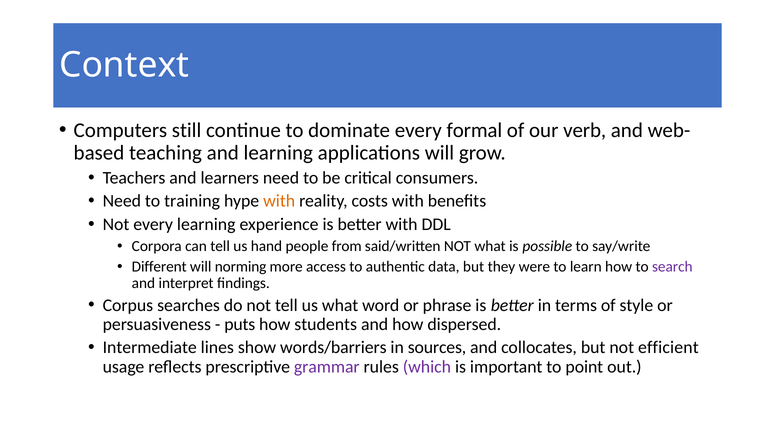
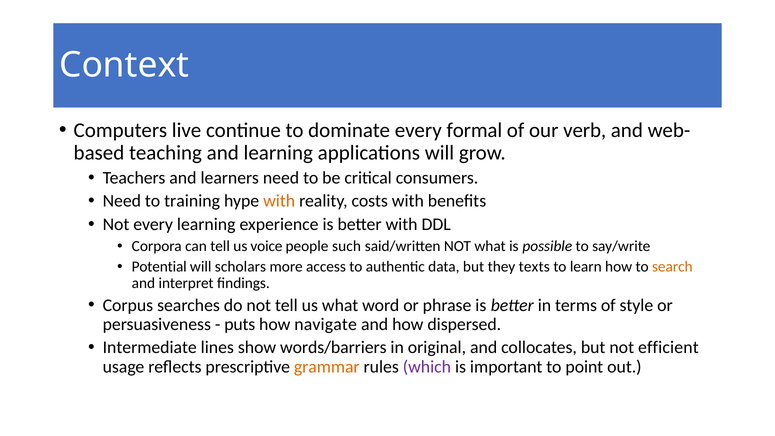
still: still -> live (187, 130)
hand: hand -> voice (266, 246)
from: from -> such (347, 246)
Different: Different -> Potential (159, 267)
norming: norming -> scholars (240, 267)
were: were -> texts (534, 267)
search colour: purple -> orange (672, 267)
students: students -> navigate (326, 324)
sources: sources -> original (437, 348)
grammar colour: purple -> orange (327, 367)
